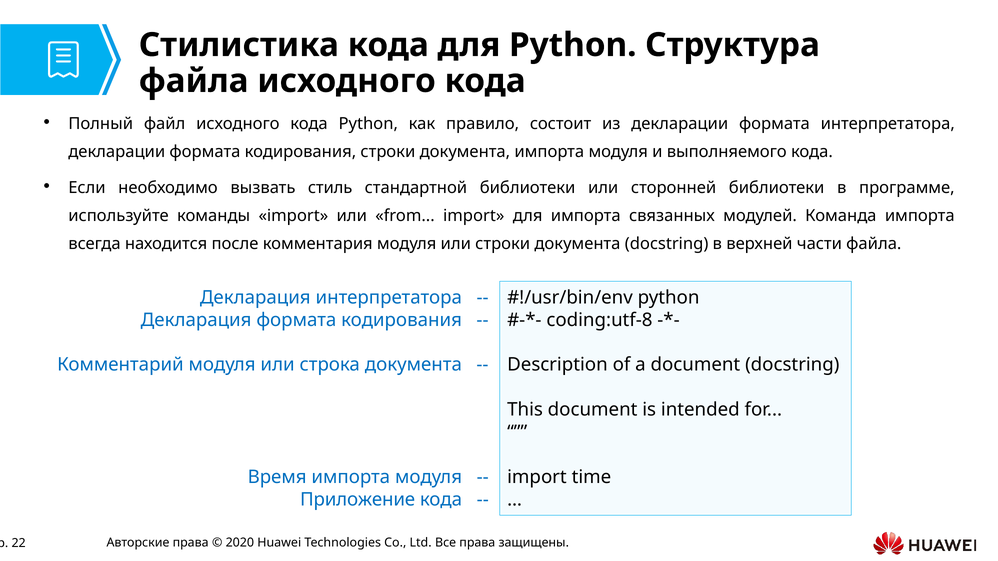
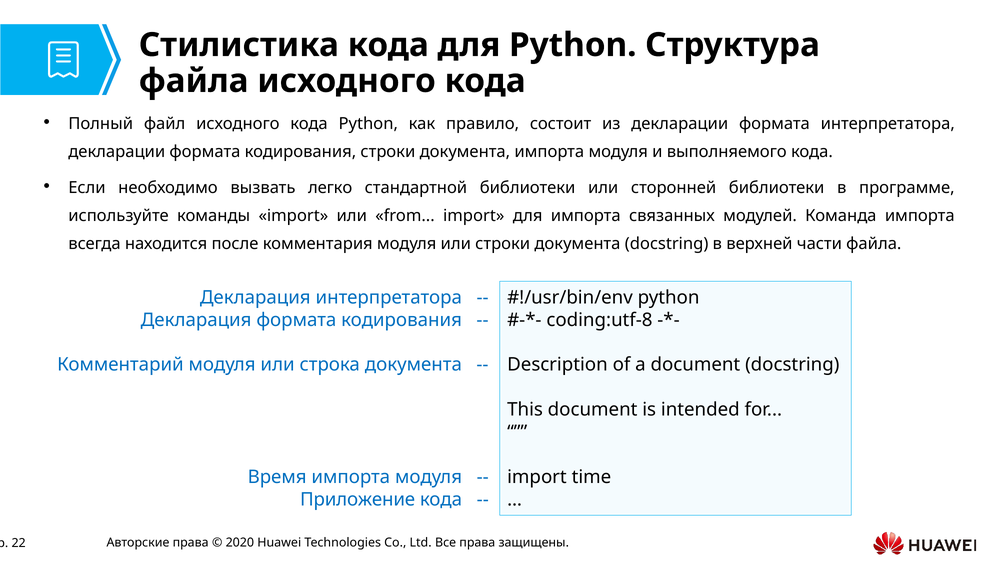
стиль: стиль -> легко (330, 188)
